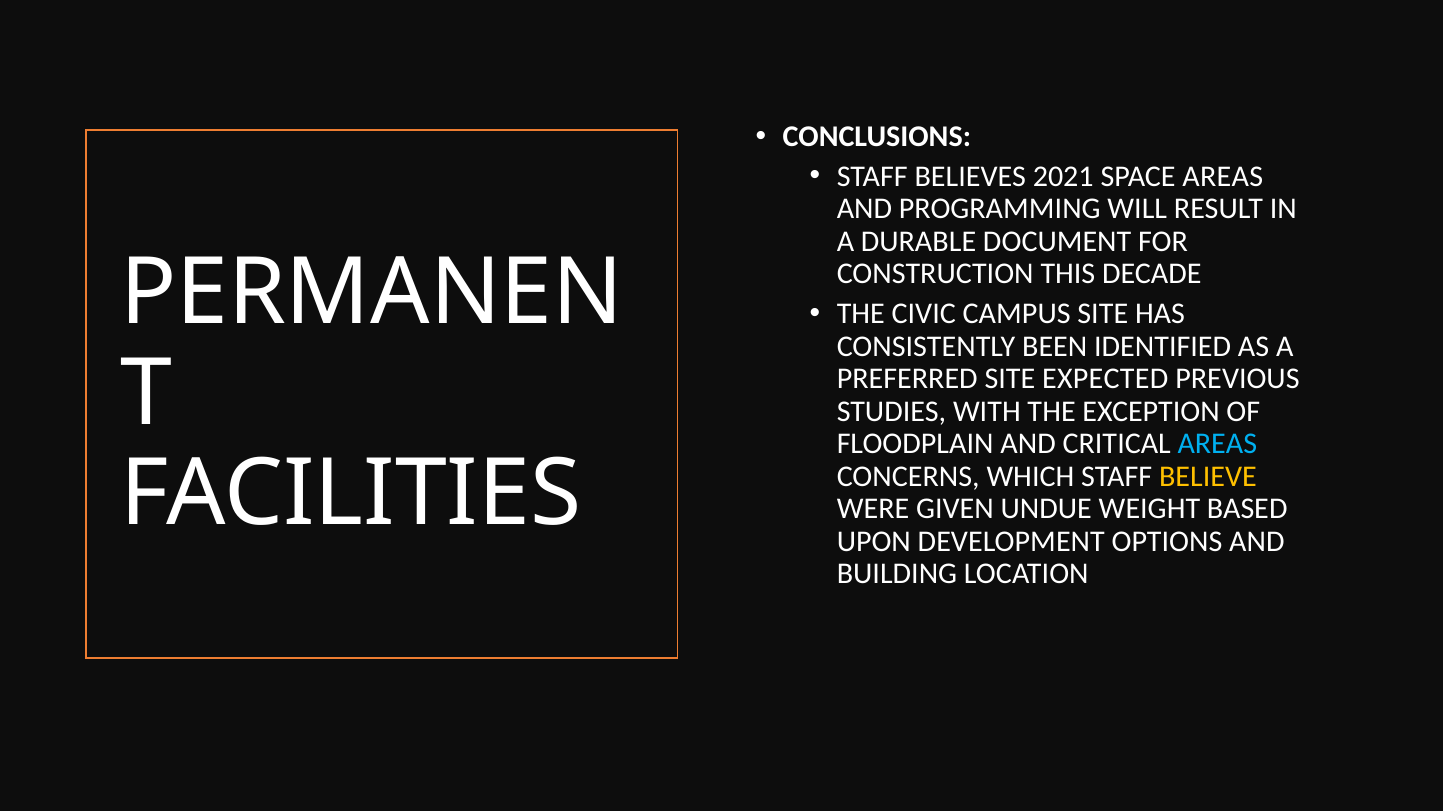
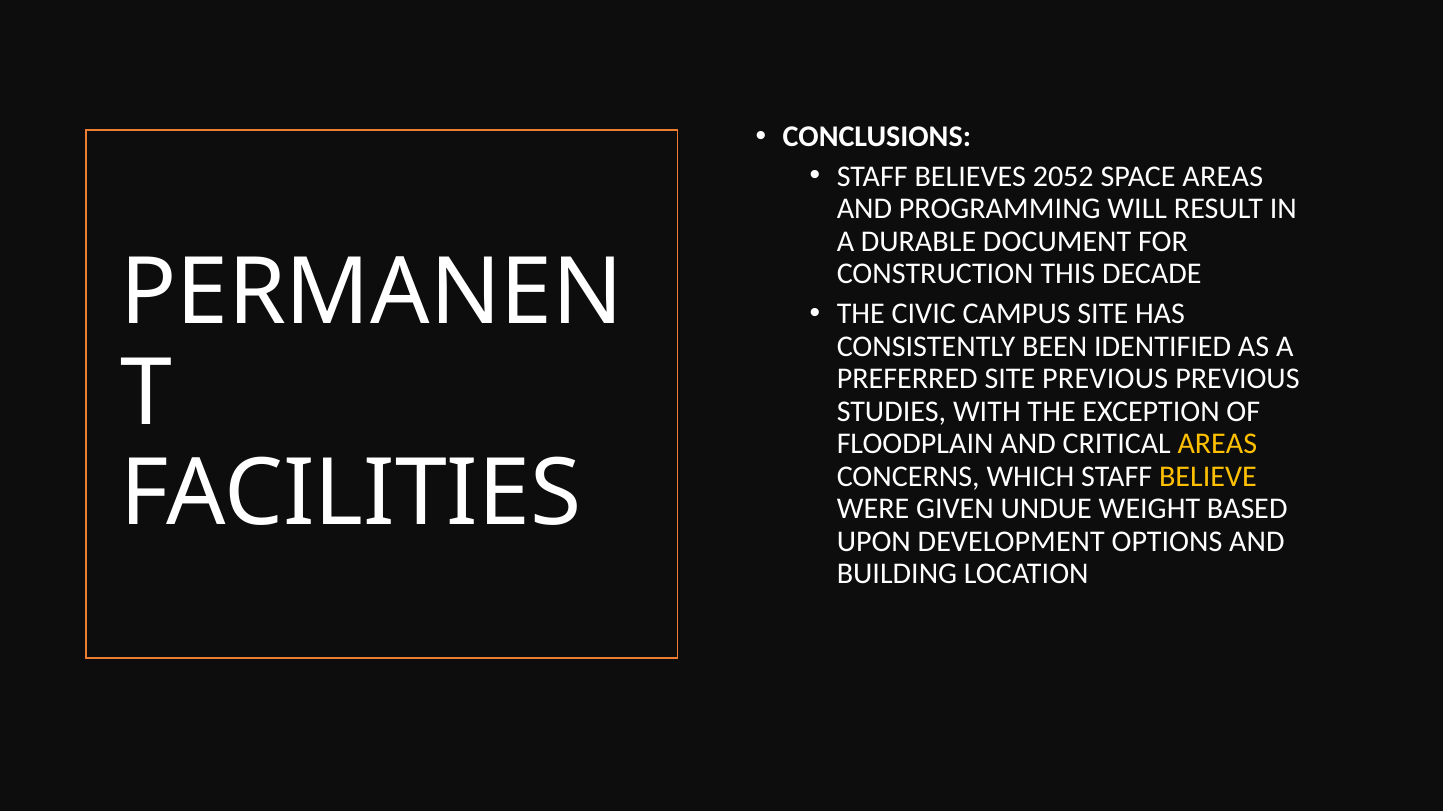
2021: 2021 -> 2052 (1063, 176)
SITE EXPECTED: EXPECTED -> PREVIOUS (1105, 379)
AREAS colour: light blue -> yellow (1217, 444)
